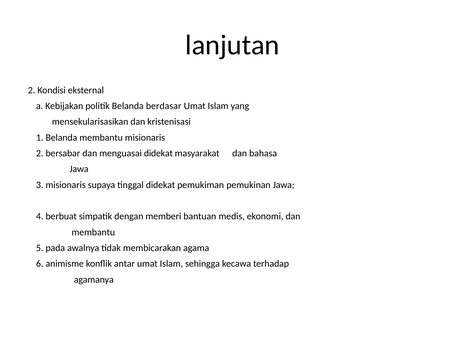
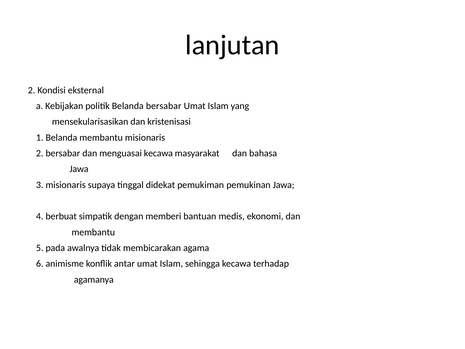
Belanda berdasar: berdasar -> bersabar (164, 106)
menguasai didekat: didekat -> kecawa (158, 153)
